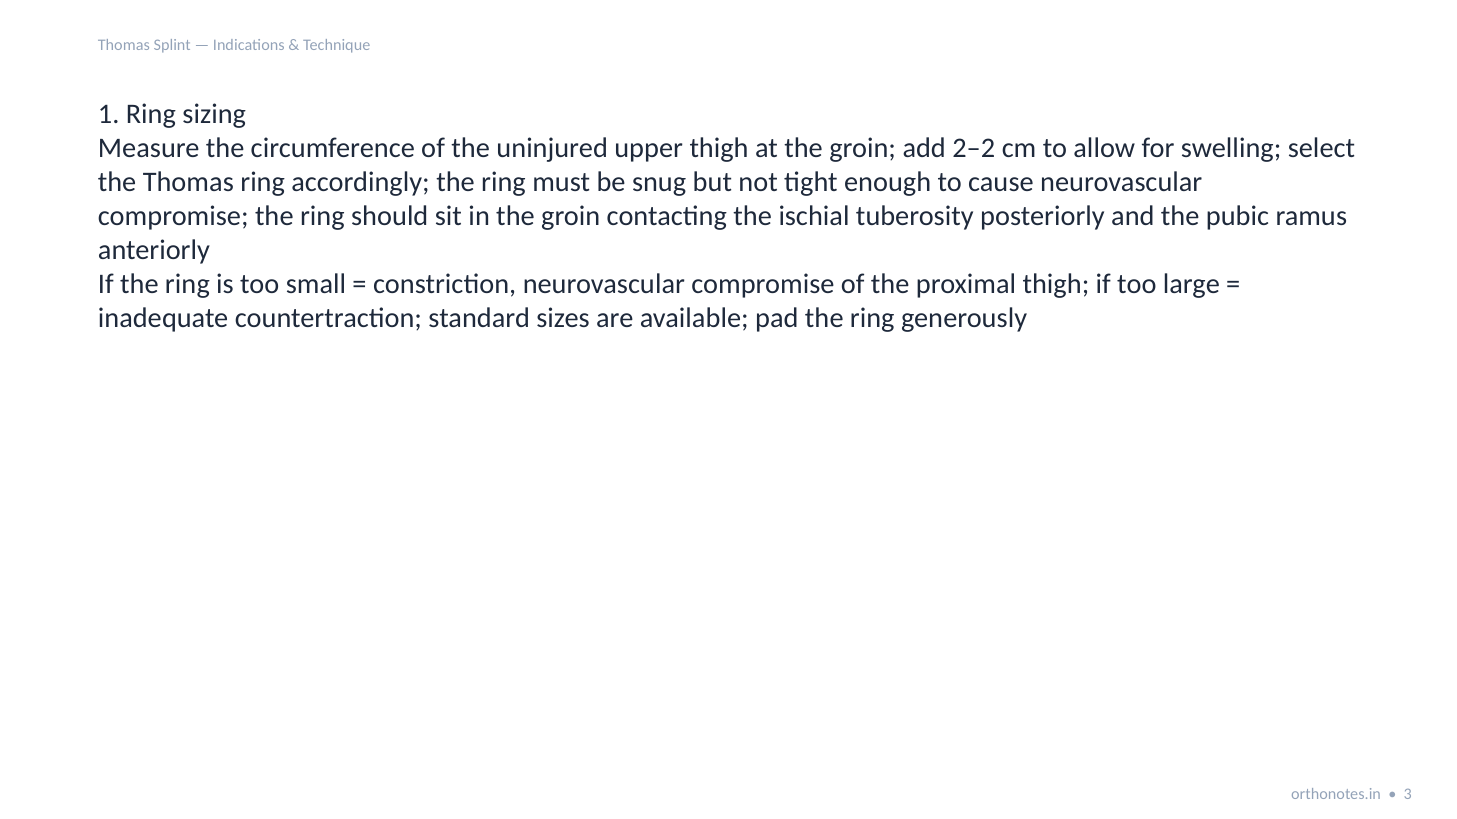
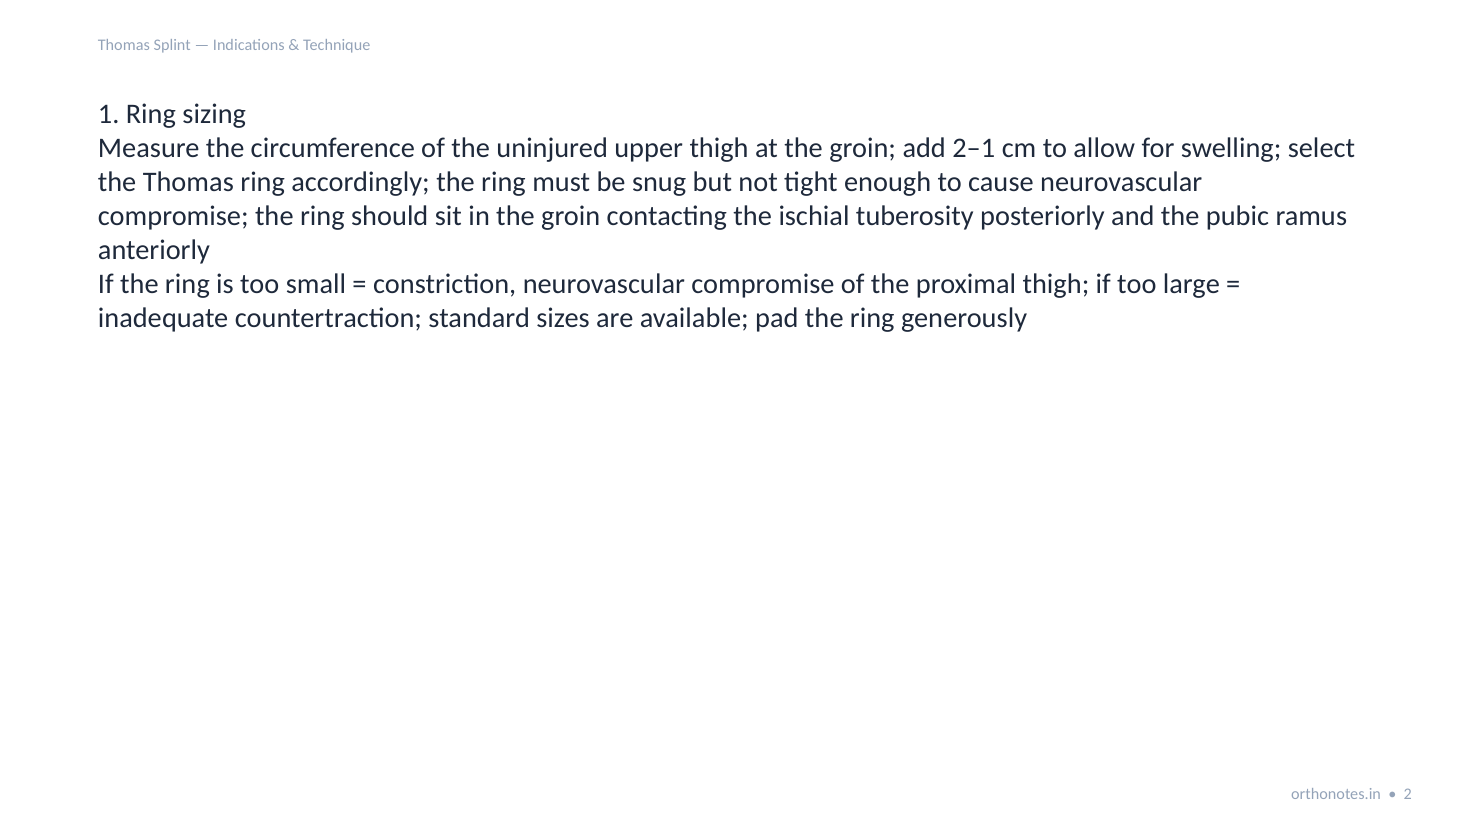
2–2: 2–2 -> 2–1 (974, 148)
3: 3 -> 2 (1408, 795)
